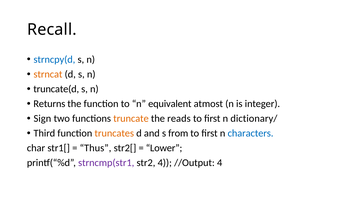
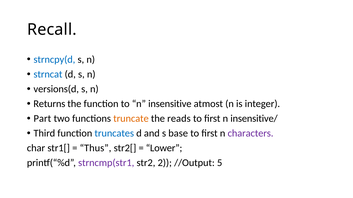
strncat colour: orange -> blue (48, 74)
truncate(d: truncate(d -> versions(d (56, 89)
equivalent: equivalent -> insensitive (170, 104)
Sign: Sign -> Part (42, 119)
dictionary/: dictionary/ -> insensitive/ (254, 119)
truncates colour: orange -> blue (114, 134)
from: from -> base (178, 134)
characters colour: blue -> purple (251, 134)
str2 4: 4 -> 2 (165, 163)
//Output 4: 4 -> 5 (220, 163)
